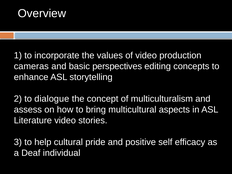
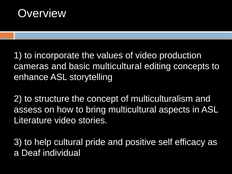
basic perspectives: perspectives -> multicultural (117, 66)
dialogue: dialogue -> structure (52, 99)
